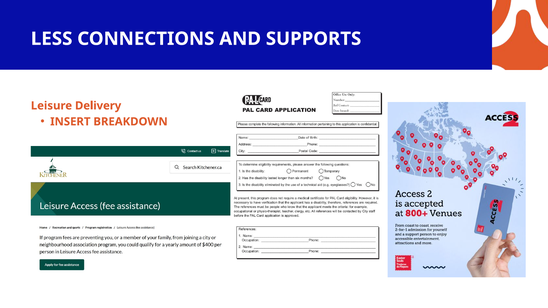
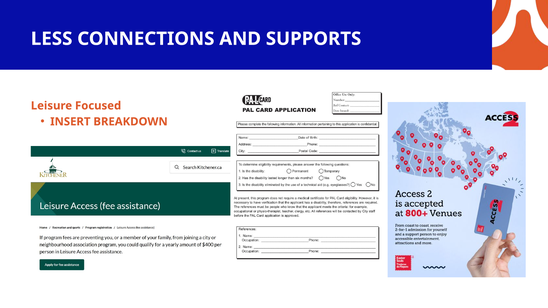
Delivery: Delivery -> Focused (98, 106)
